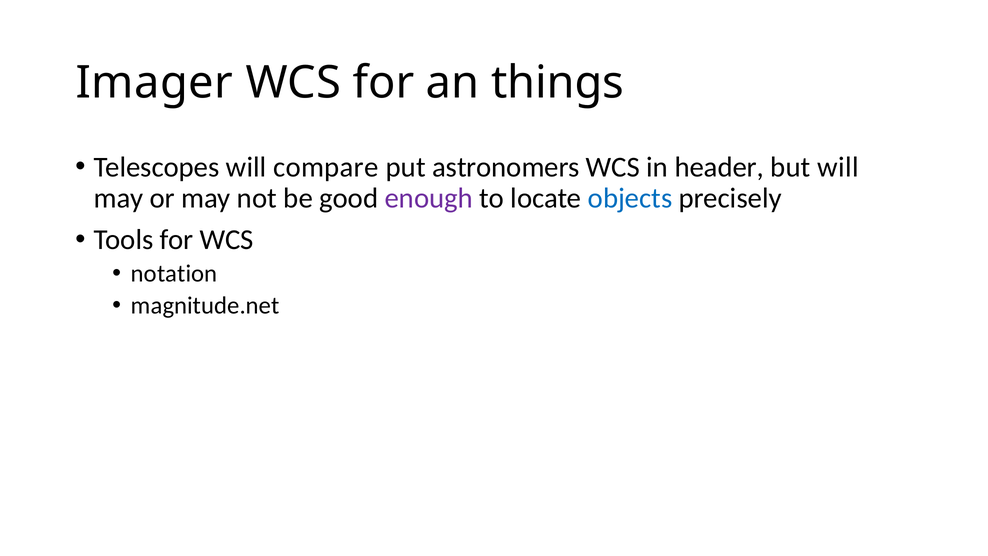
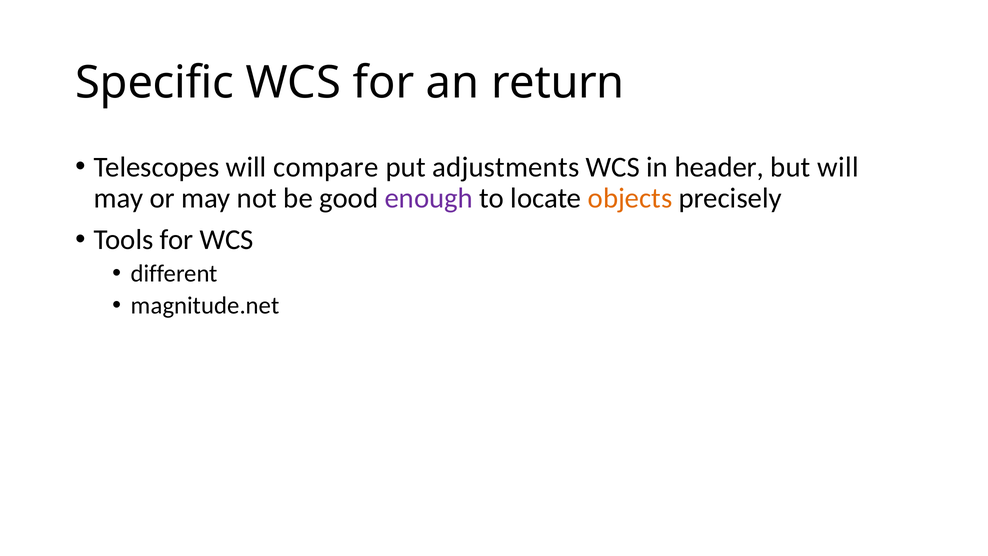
Imager: Imager -> Specific (155, 83)
things: things -> return (558, 83)
astronomers: astronomers -> adjustments (506, 167)
objects colour: blue -> orange (630, 198)
notation: notation -> different (174, 274)
